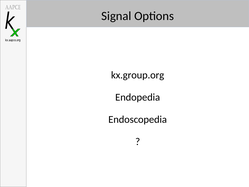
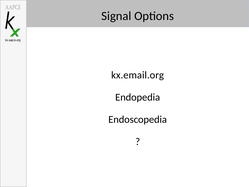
kx.group.org: kx.group.org -> kx.email.org (138, 75)
